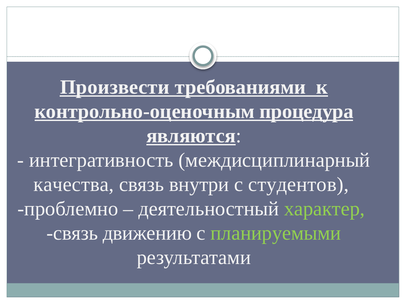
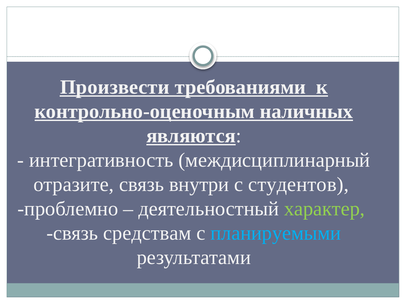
процедура: процедура -> наличных (306, 112)
качества: качества -> отразите (74, 185)
движению: движению -> средствам (147, 233)
планируемыми colour: light green -> light blue (276, 233)
